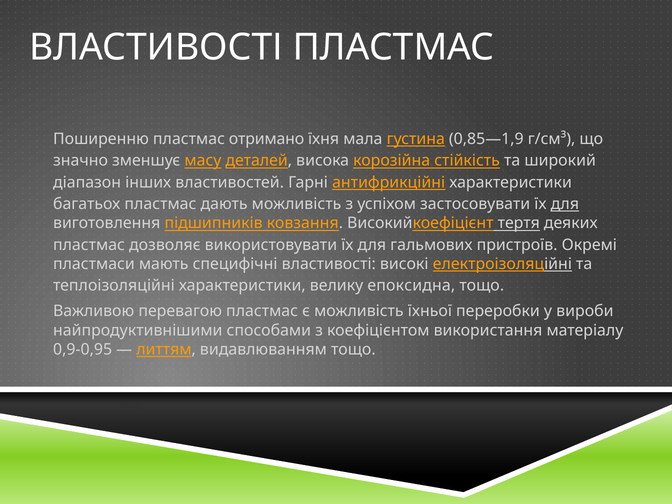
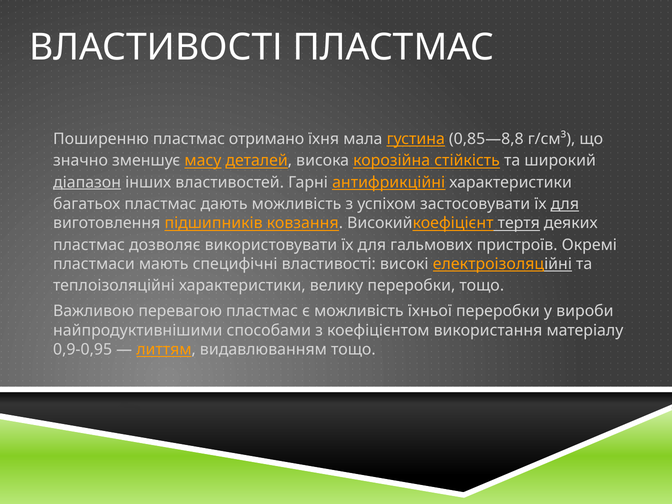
0,85—1,9: 0,85—1,9 -> 0,85—8,8 (486, 139)
діапазон underline: none -> present (87, 182)
велику епоксидна: епоксидна -> переробки (411, 286)
